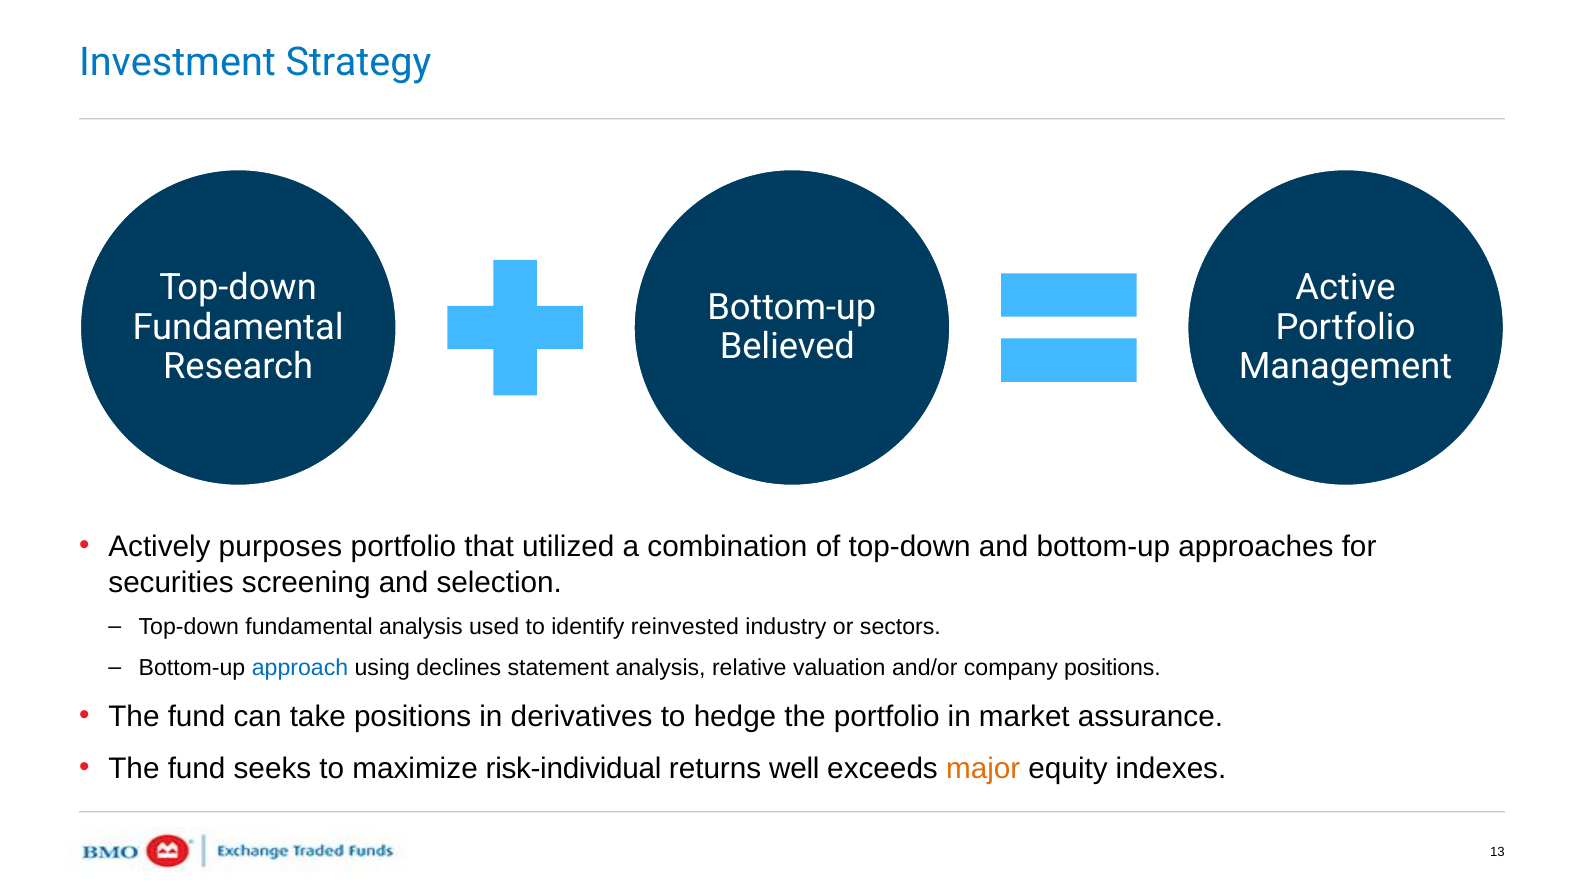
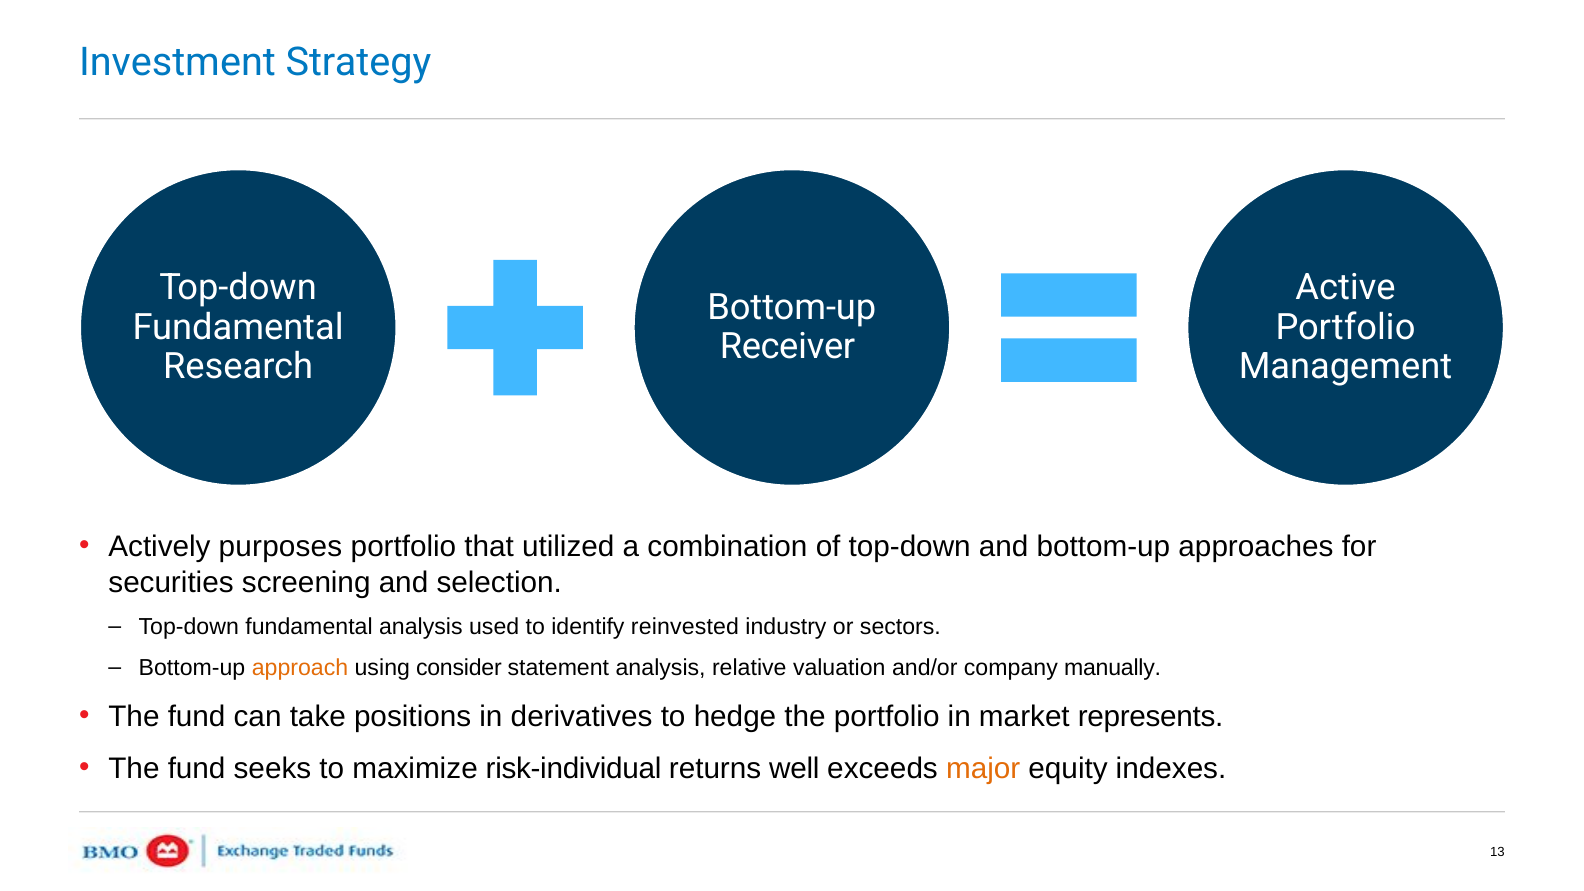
Believed: Believed -> Receiver (787, 347)
approach colour: blue -> orange (300, 668)
declines: declines -> consider (459, 668)
company positions: positions -> manually (1113, 668)
assurance: assurance -> represents (1151, 716)
